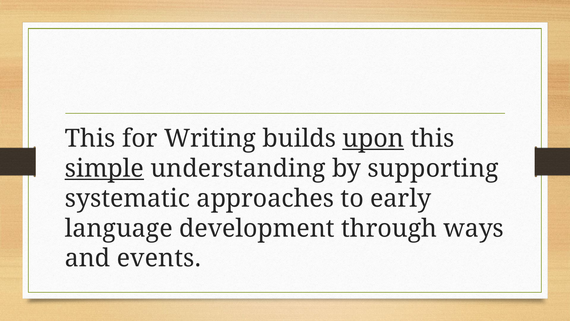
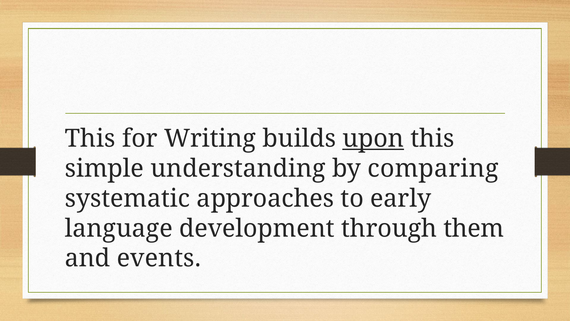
simple underline: present -> none (104, 168)
supporting: supporting -> comparing (433, 168)
ways: ways -> them (474, 228)
